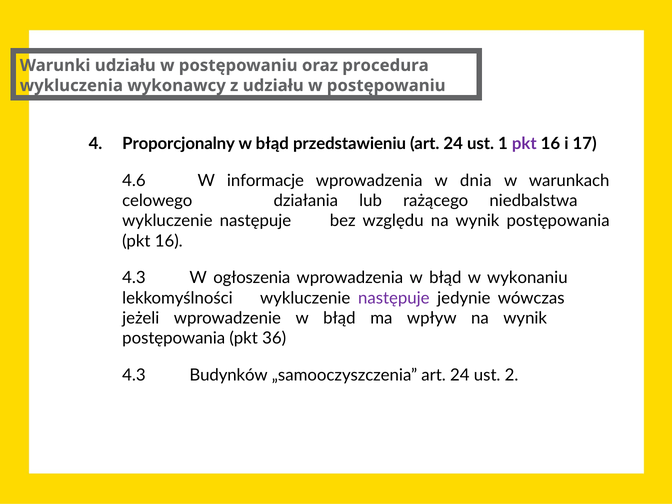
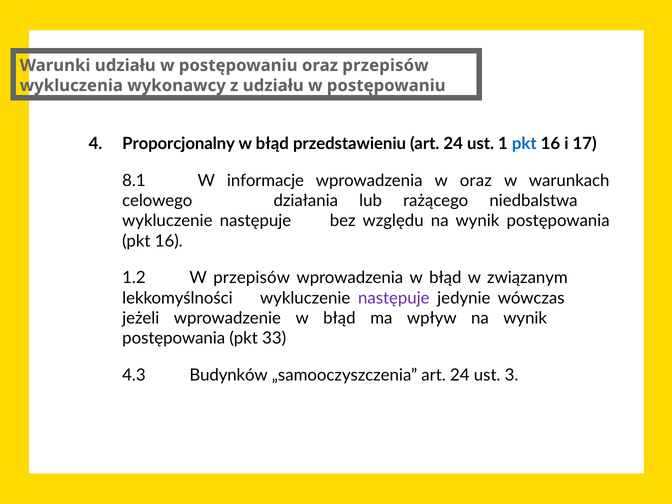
oraz procedura: procedura -> przepisów (385, 65)
pkt colour: purple -> blue (524, 144)
4.6: 4.6 -> 8.1 (134, 180)
w dnia: dnia -> oraz (476, 180)
4.3: 4.3 -> 1.2 (134, 278)
W ogłoszenia: ogłoszenia -> przepisów (252, 278)
wykonaniu: wykonaniu -> związanym (527, 278)
36: 36 -> 33 (274, 338)
2: 2 -> 3 (512, 375)
